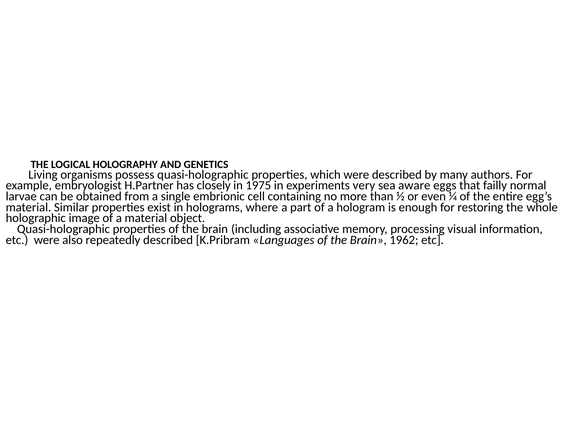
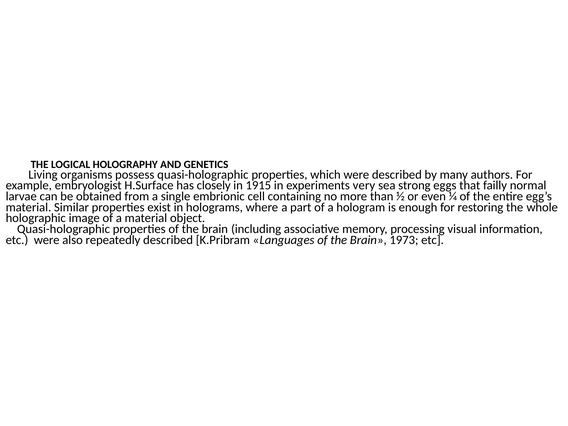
H.Partner: H.Partner -> H.Surface (149, 185)
1975: 1975 -> 1915 (258, 185)
aware: aware -> strong (414, 185)
1962: 1962 -> 1973 (404, 240)
